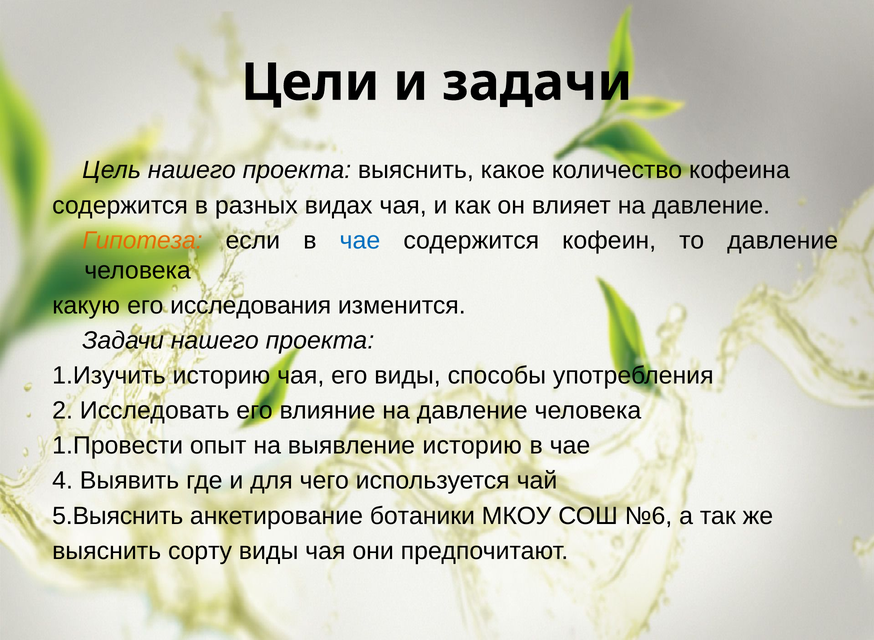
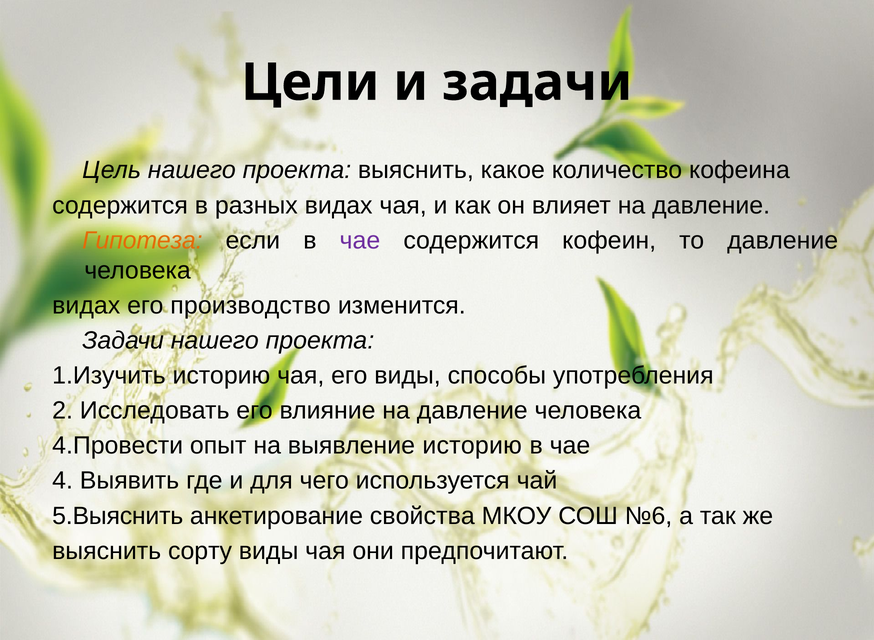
чае colour: blue -> purple (360, 241)
какую: какую -> видах (86, 305)
исследования: исследования -> производство (251, 305)
1.Провести: 1.Провести -> 4.Провести (118, 446)
ботаники: ботаники -> свойства (422, 516)
